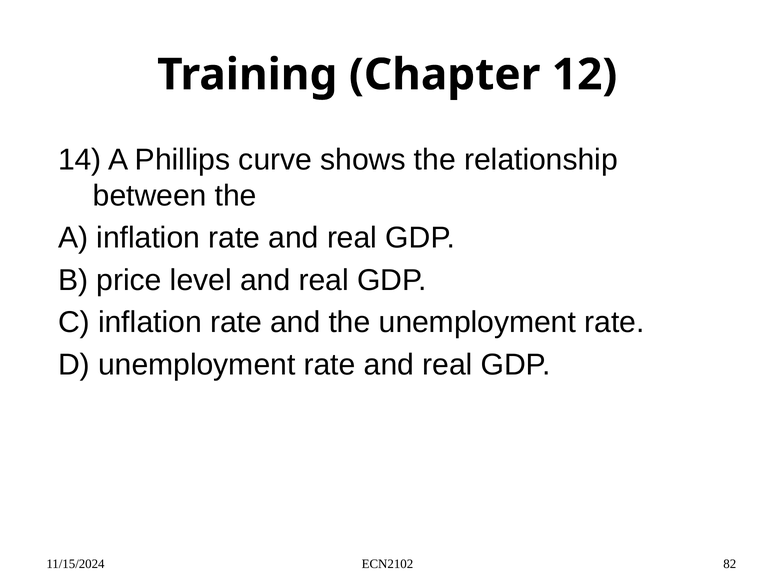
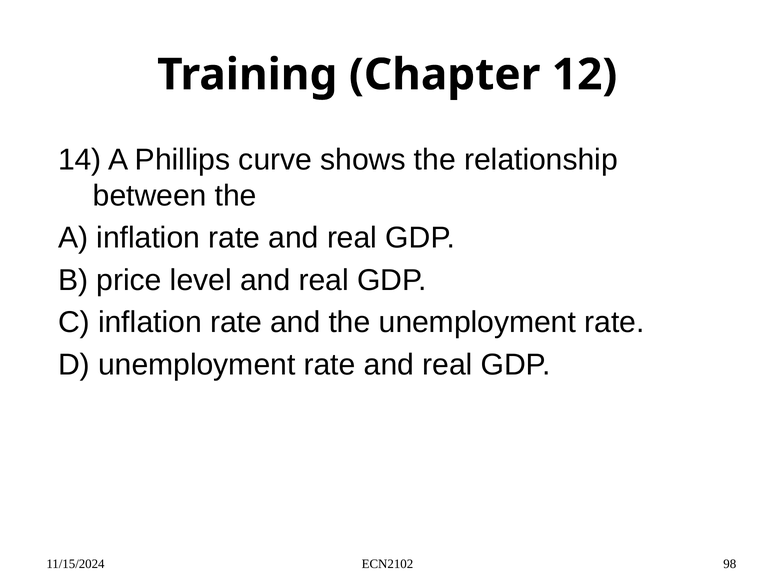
82: 82 -> 98 (730, 564)
